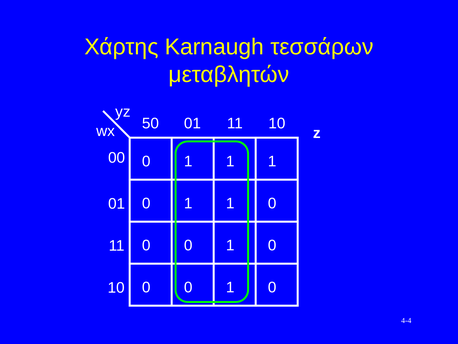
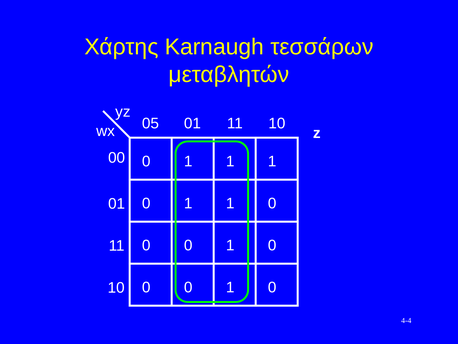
50: 50 -> 05 (150, 123)
